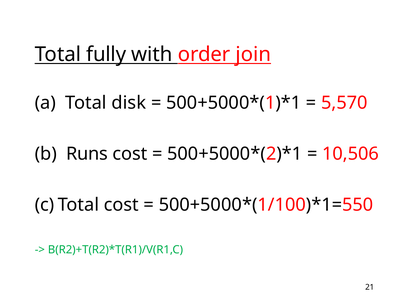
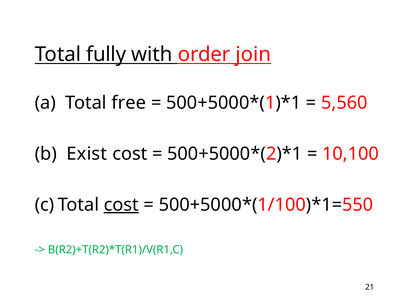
disk: disk -> free (129, 103)
5,570: 5,570 -> 5,560 (344, 103)
Runs: Runs -> Exist (87, 154)
10,506: 10,506 -> 10,100 (351, 154)
cost underline: none -> present (121, 205)
